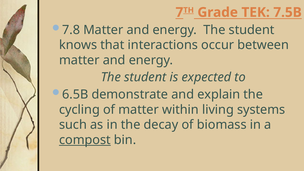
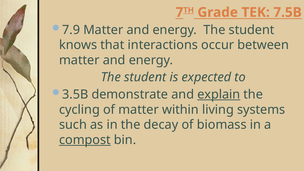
7.8: 7.8 -> 7.9 (71, 30)
6.5B: 6.5B -> 3.5B (75, 94)
explain underline: none -> present (219, 94)
